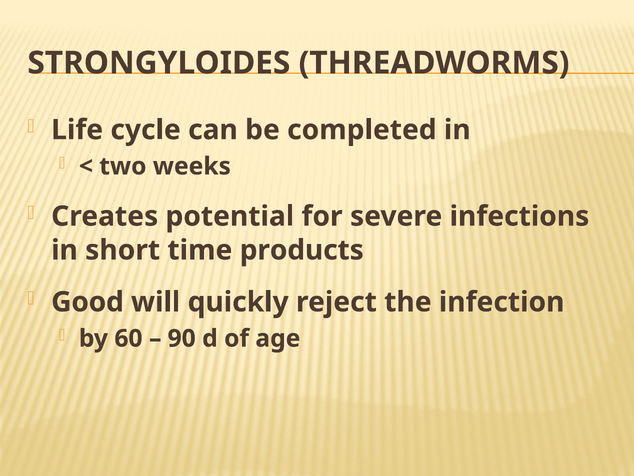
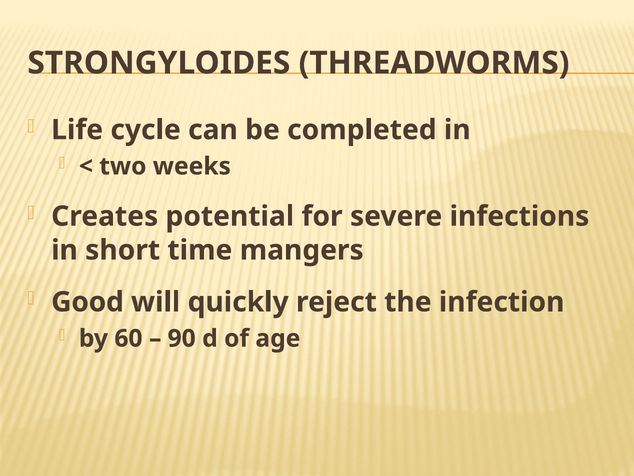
products: products -> mangers (302, 250)
